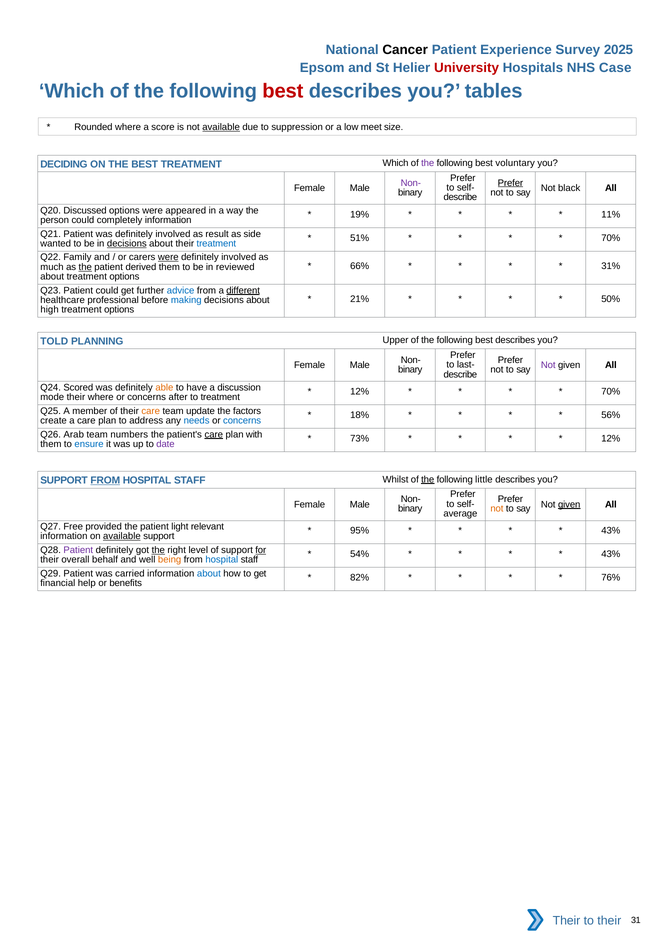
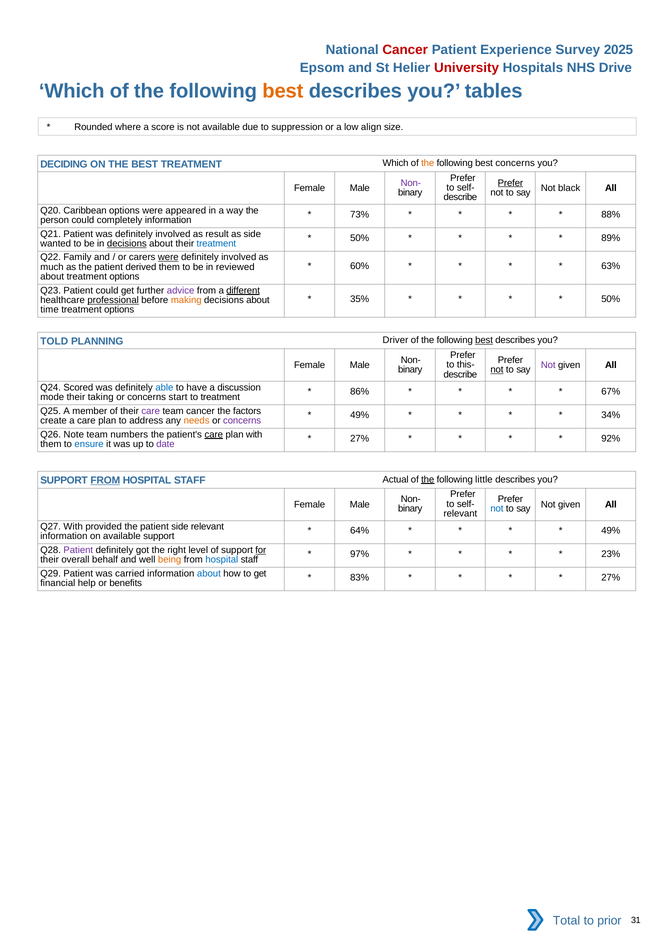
Cancer colour: black -> red (405, 50)
Case: Case -> Drive (615, 68)
best colour: red -> orange (283, 91)
available underline: present -> none (221, 127)
meet: meet -> align (371, 127)
the colour: purple -> orange (428, 163)
best voluntary: voluntary -> concerns (515, 163)
Discussed: Discussed -> Caribbean (85, 210)
19%: 19% -> 73% (360, 214)
11%: 11% -> 88% (611, 214)
51%: 51% -> 50% (360, 238)
70%: 70% -> 89% (611, 238)
66%: 66% -> 60% (360, 266)
31%: 31% -> 63% (611, 266)
the underline: present -> none (85, 267)
advice colour: blue -> purple (181, 290)
21%: 21% -> 35% (360, 299)
professional underline: none -> present (113, 300)
making colour: blue -> orange (186, 300)
high: high -> time (50, 310)
Upper: Upper -> Driver (395, 340)
best underline: none -> present (484, 340)
last-: last- -> this- (466, 365)
not underline: none -> present (497, 370)
able colour: orange -> blue (164, 388)
12%: 12% -> 86% (360, 392)
70%: 70% -> 67% (611, 392)
their where: where -> taking (101, 397)
after: after -> start (178, 397)
care colour: orange -> purple (151, 411)
team update: update -> cancer (200, 411)
18%: 18% -> 49% (360, 415)
56%: 56% -> 34% (611, 415)
needs colour: blue -> orange (197, 421)
concerns colour: blue -> purple (242, 421)
Arab: Arab -> Note (74, 434)
73%: 73% -> 27% (360, 438)
12%: 12% -> 92% (611, 438)
Whilst: Whilst -> Actual (396, 479)
not colour: orange -> blue (497, 509)
given underline: present -> none (569, 504)
average: average -> relevant (460, 513)
Q27 Free: Free -> With (73, 527)
patient light: light -> side (180, 527)
95%: 95% -> 64% (360, 531)
43%: 43% -> 49% (611, 531)
available underline: present -> none (122, 536)
the underline: present -> none (158, 550)
54%: 54% -> 97% (360, 554)
43%: 43% -> 23% (611, 554)
82%: 82% -> 83% (360, 578)
76%: 76% -> 27% (611, 578)
Their: Their -> Total (566, 921)
to their: their -> prior (609, 921)
